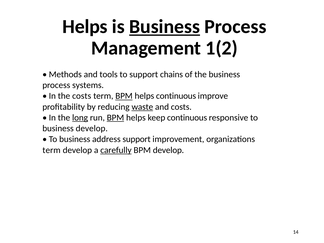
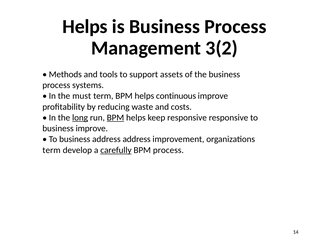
Business underline: present -> none (165, 27)
1(2: 1(2 -> 3(2 (222, 48)
chains: chains -> assets (171, 74)
the costs: costs -> must (82, 96)
BPM underline: present -> none (124, 96)
waste underline: present -> none (142, 107)
keep continuous: continuous -> responsive (187, 118)
business develop: develop -> improve (92, 128)
address support: support -> address (137, 139)
BPM develop: develop -> process (168, 150)
